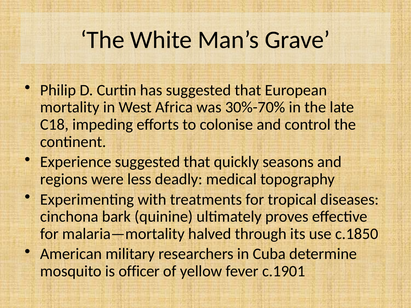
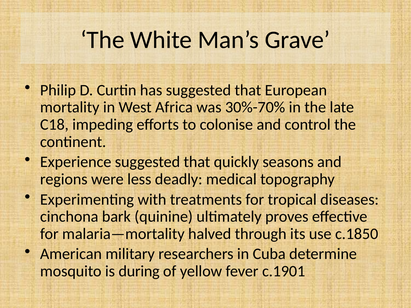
officer: officer -> during (139, 272)
